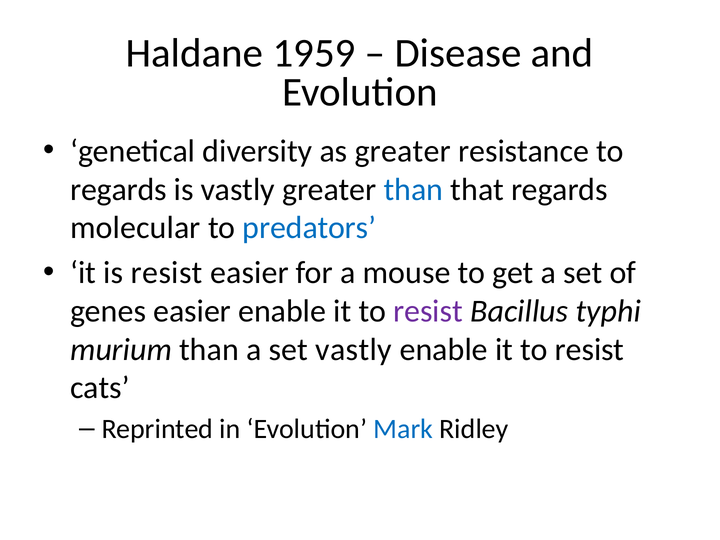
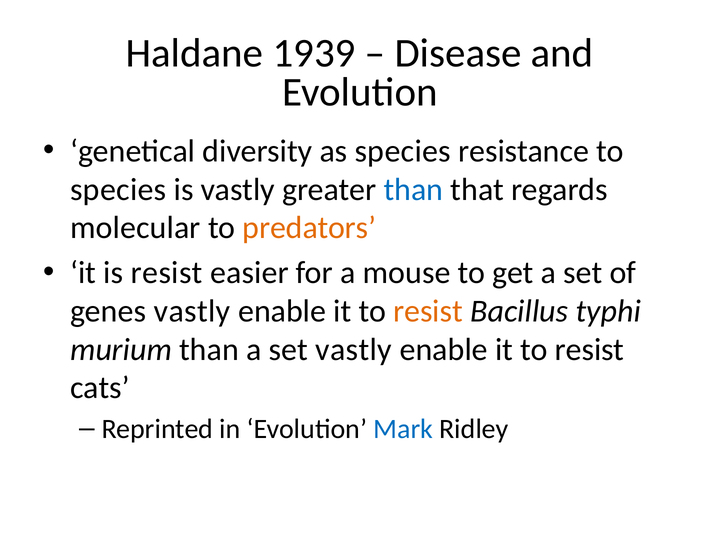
1959: 1959 -> 1939 (314, 53)
as greater: greater -> species (403, 151)
regards: regards -> species (118, 189)
predators colour: blue -> orange (309, 228)
genes easier: easier -> vastly (192, 311)
resist colour: purple -> orange (428, 311)
